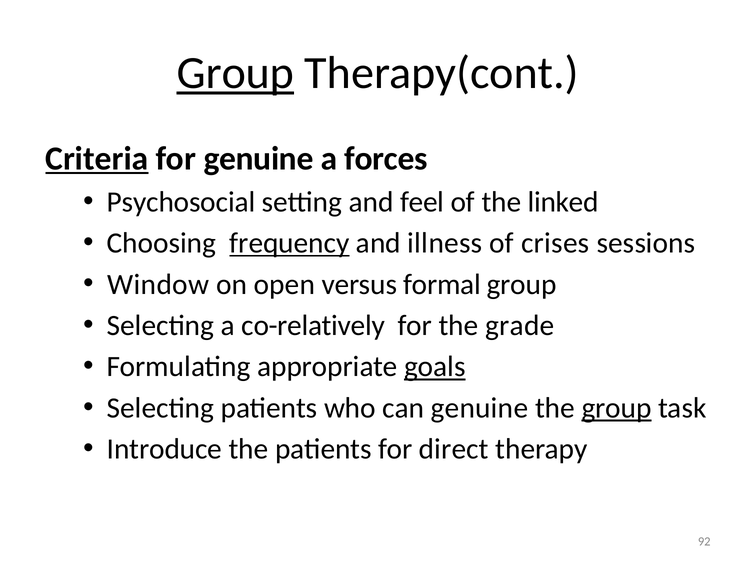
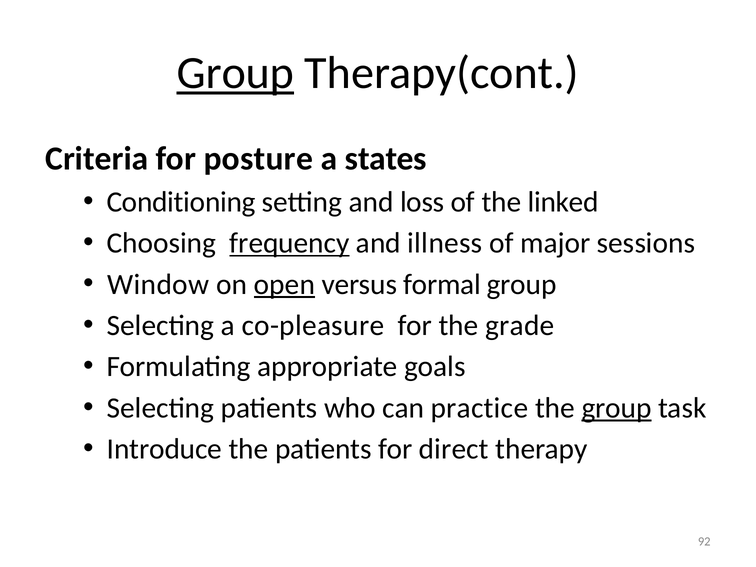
Criteria underline: present -> none (97, 159)
for genuine: genuine -> posture (258, 159)
forces: forces -> states (386, 159)
Psychosocial: Psychosocial -> Conditioning (181, 202)
feel: feel -> loss (422, 202)
crises: crises -> major (555, 243)
open underline: none -> present (284, 284)
co-relatively: co-relatively -> co-pleasure (313, 326)
goals underline: present -> none (435, 367)
can genuine: genuine -> practice (480, 408)
